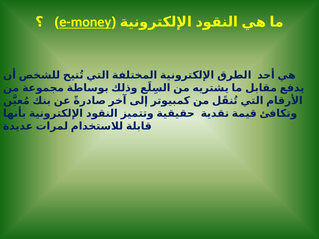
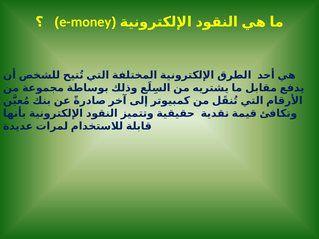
e-money underline: present -> none (85, 22)
